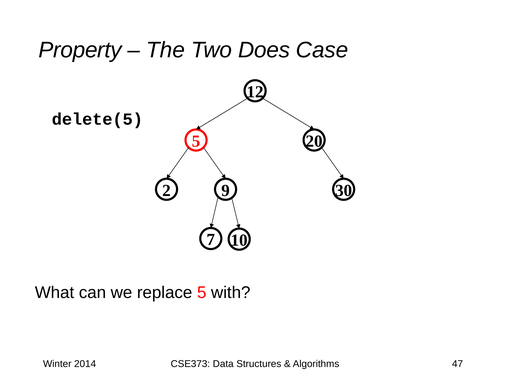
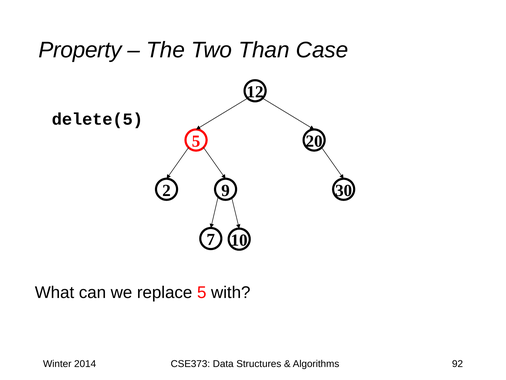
Does: Does -> Than (264, 50)
47: 47 -> 92 (458, 363)
